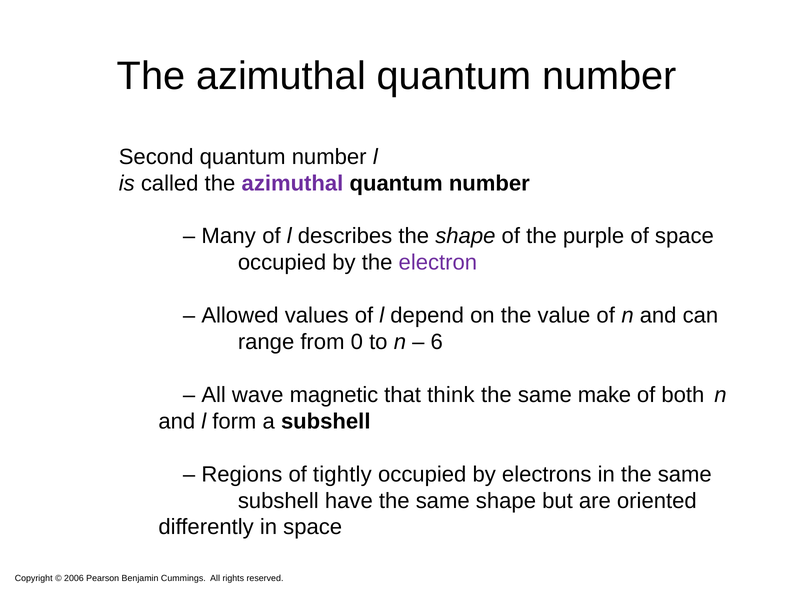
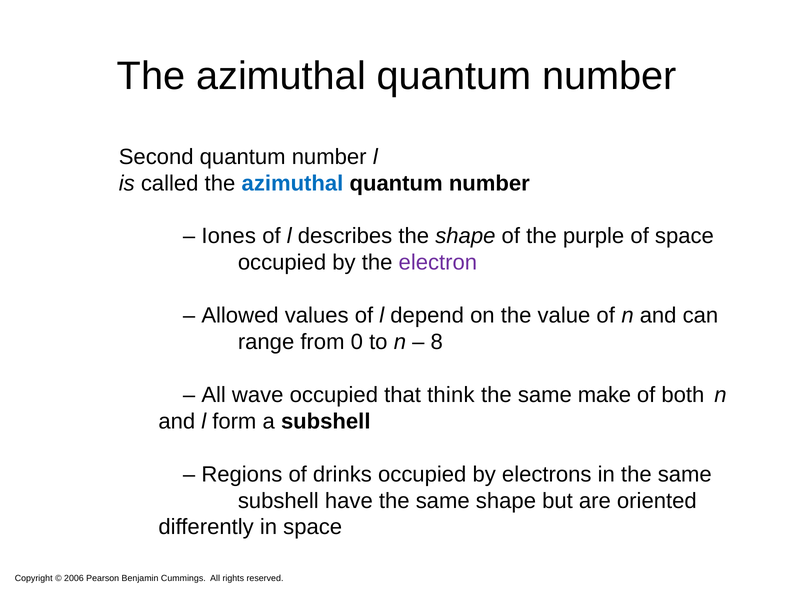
azimuthal colour: purple -> blue (292, 183)
Many: Many -> Iones (229, 236)
6: 6 -> 8 (437, 342)
wave magnetic: magnetic -> occupied (334, 395)
tightly: tightly -> drinks (342, 475)
